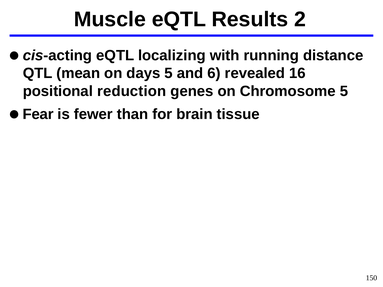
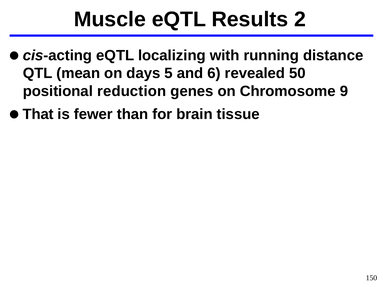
16: 16 -> 50 (297, 73)
Chromosome 5: 5 -> 9 (344, 91)
Fear: Fear -> That (38, 114)
